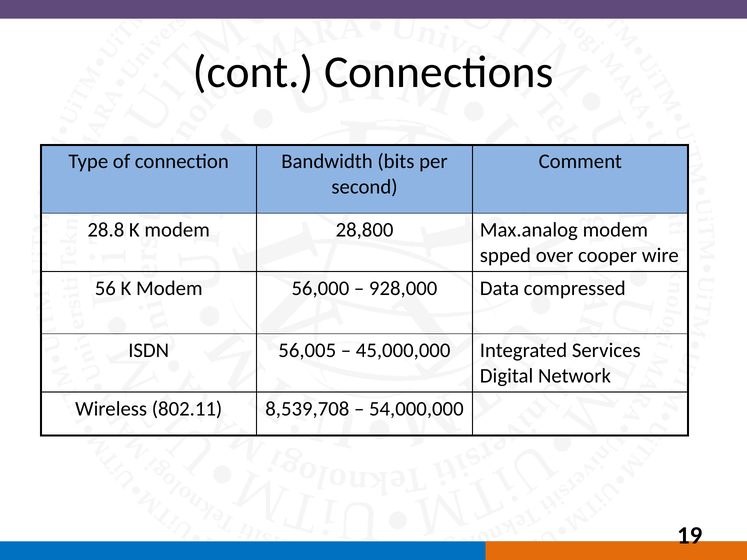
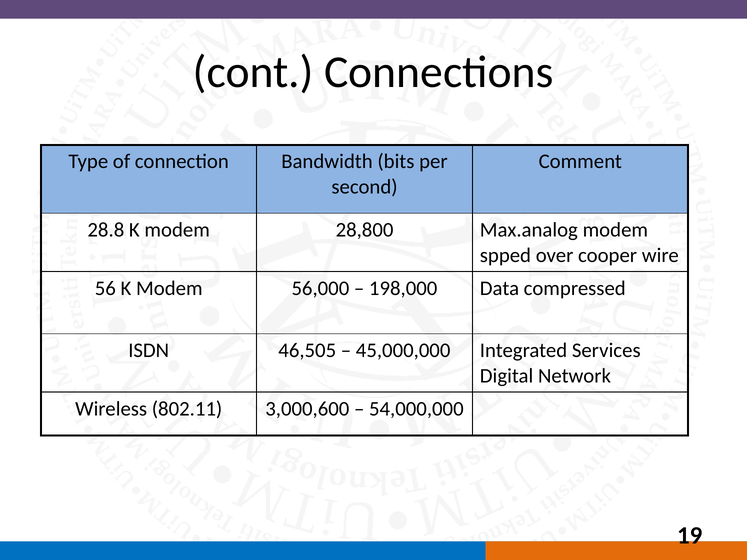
928,000: 928,000 -> 198,000 (403, 288)
56,005: 56,005 -> 46,505 (307, 351)
8,539,708: 8,539,708 -> 3,000,600 (307, 409)
